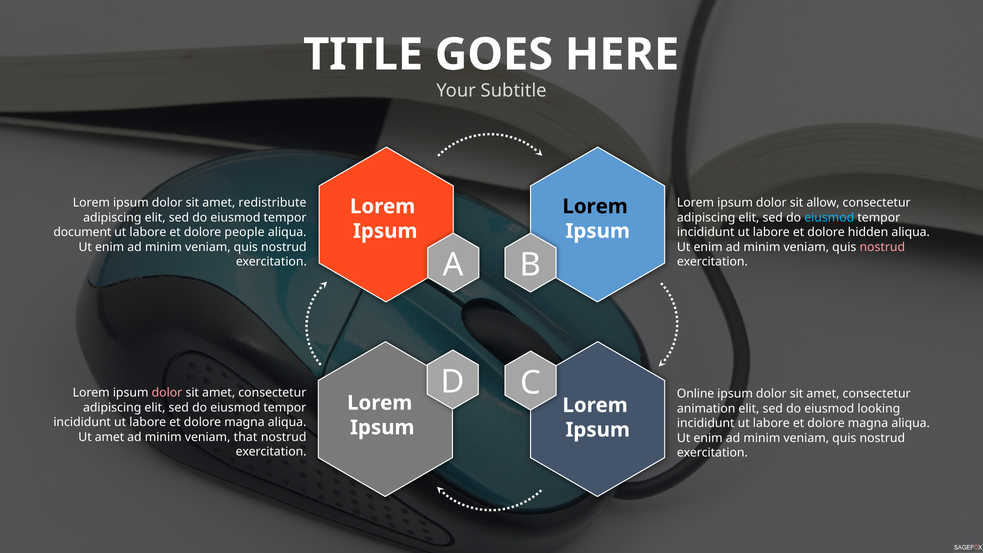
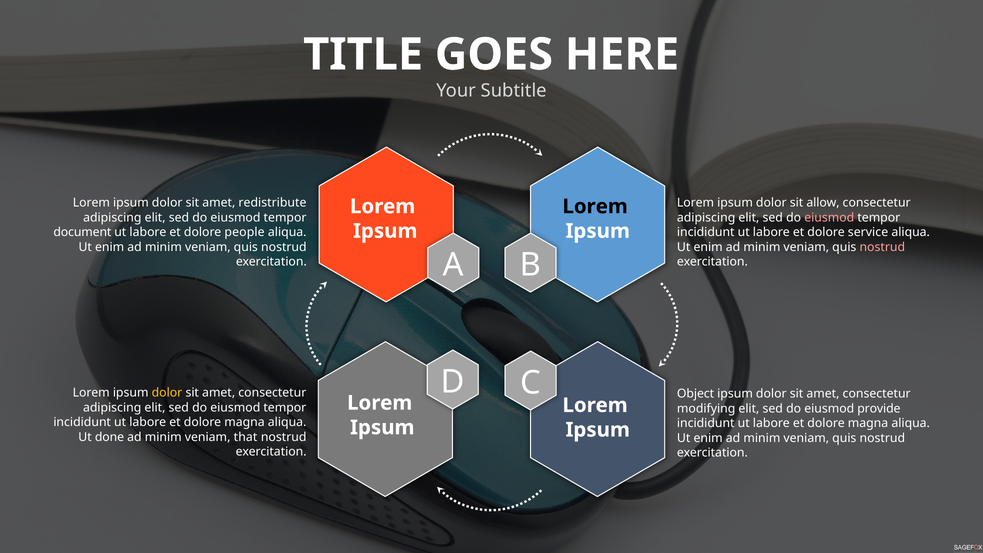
eiusmod colour: light blue -> pink (829, 218)
hidden: hidden -> service (868, 232)
dolor colour: pink -> yellow (167, 393)
Online: Online -> Object (696, 394)
animation: animation -> modifying (706, 409)
looking: looking -> provide (879, 409)
Ut amet: amet -> done (110, 437)
